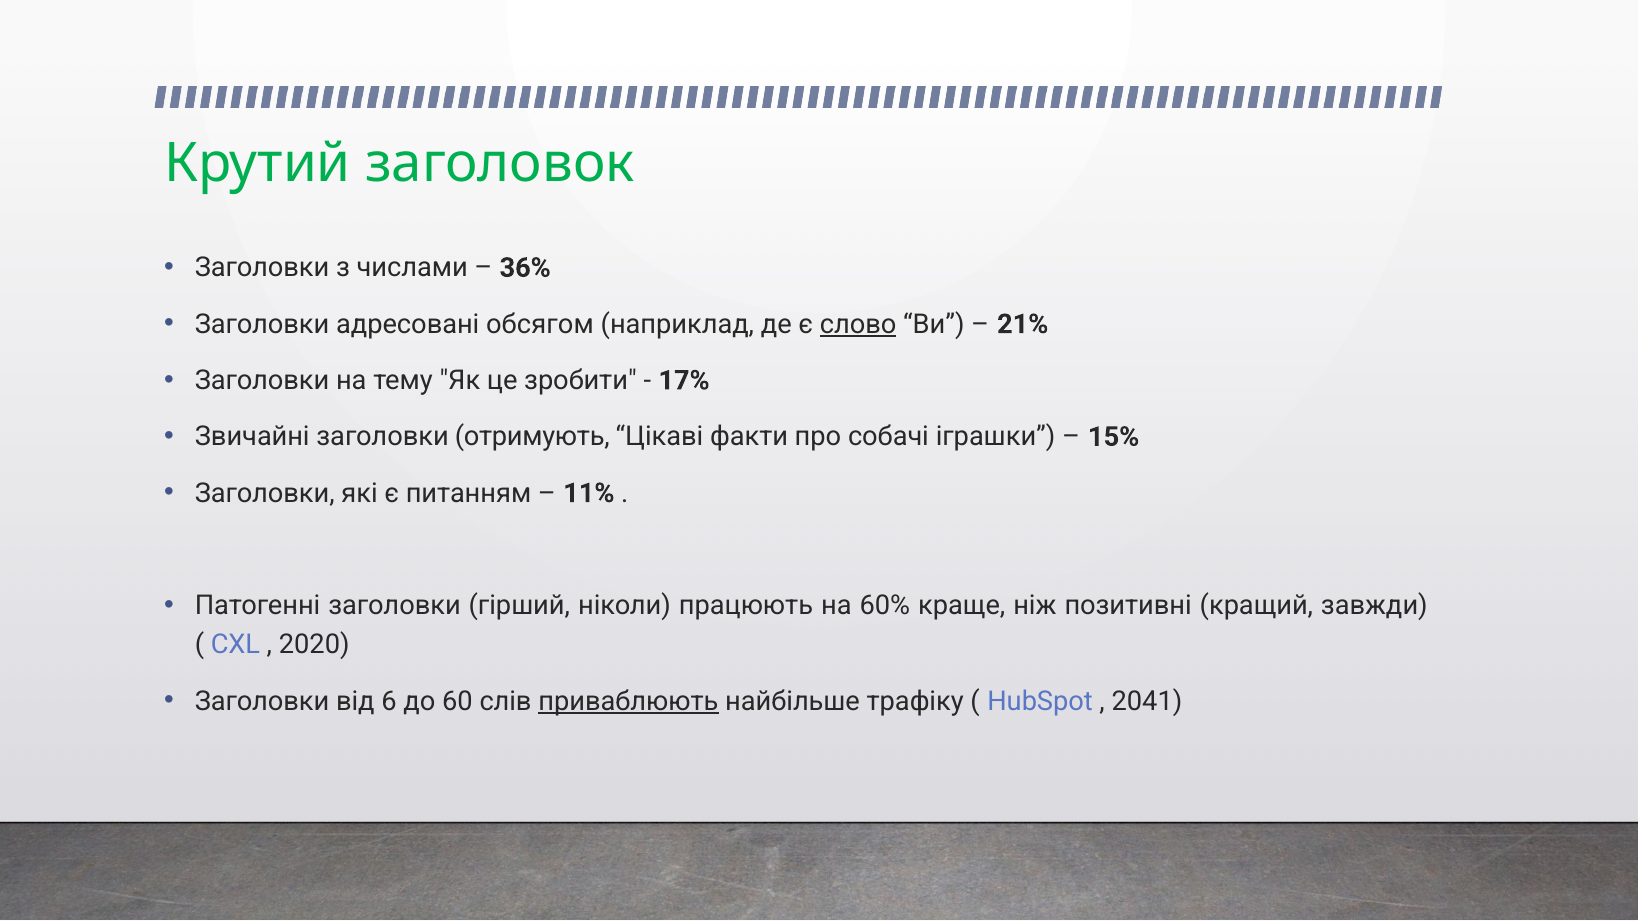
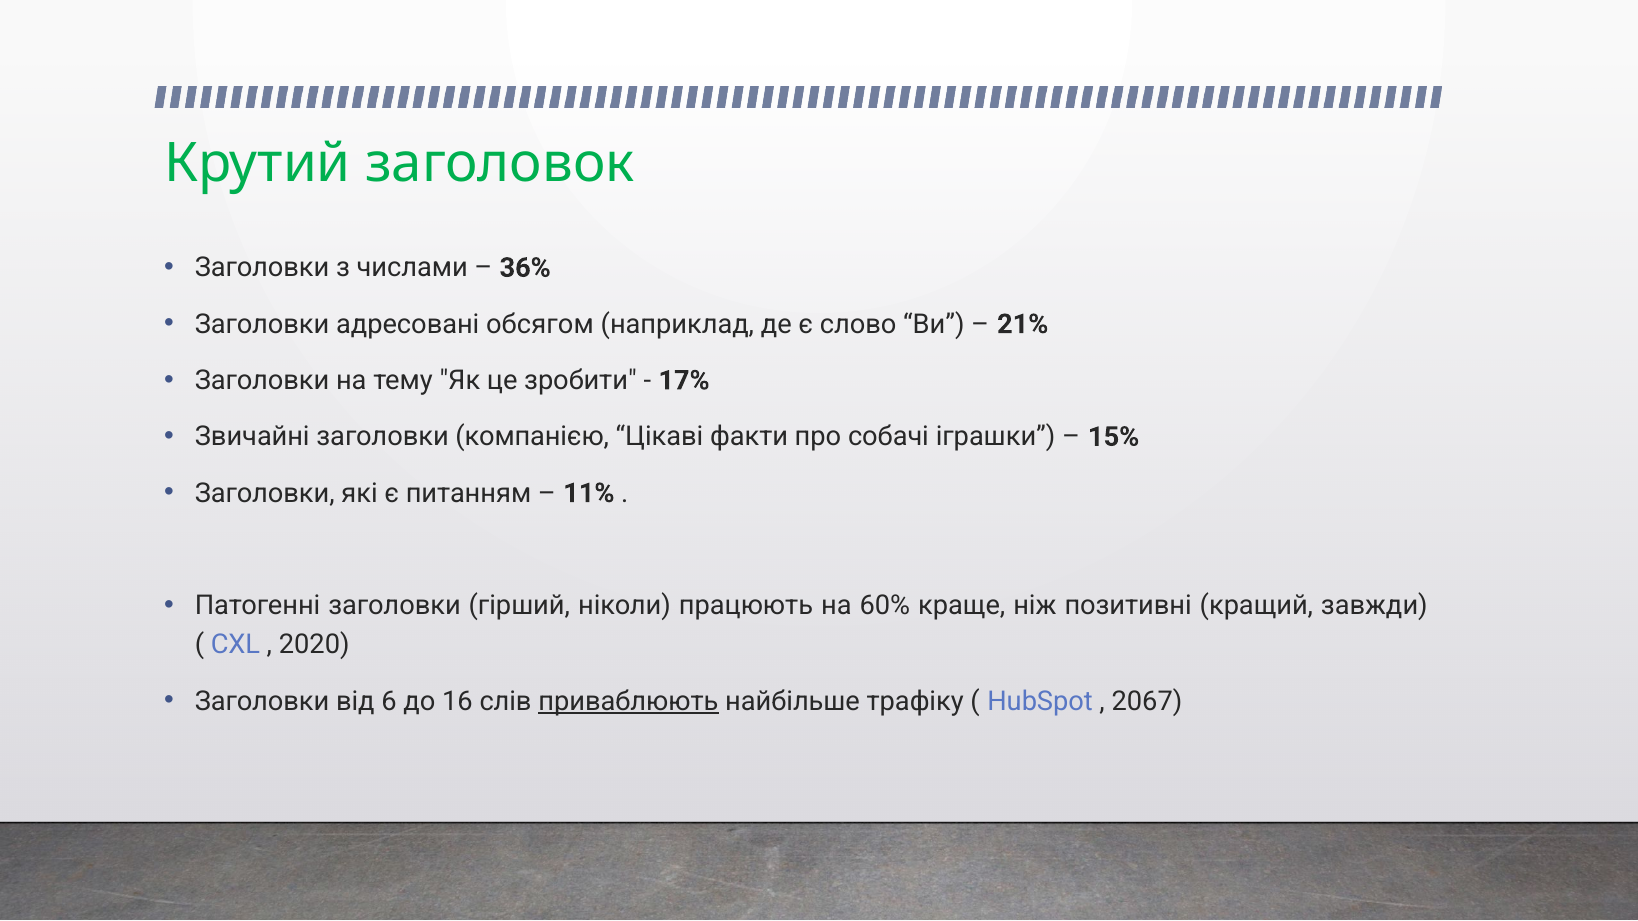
слово underline: present -> none (858, 324)
отримують: отримують -> компанією (532, 437)
60: 60 -> 16 (457, 702)
2041: 2041 -> 2067 (1147, 702)
